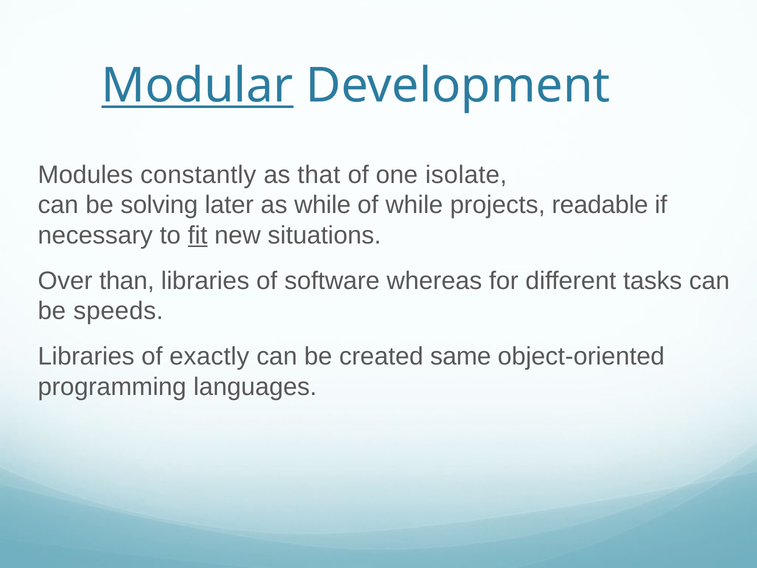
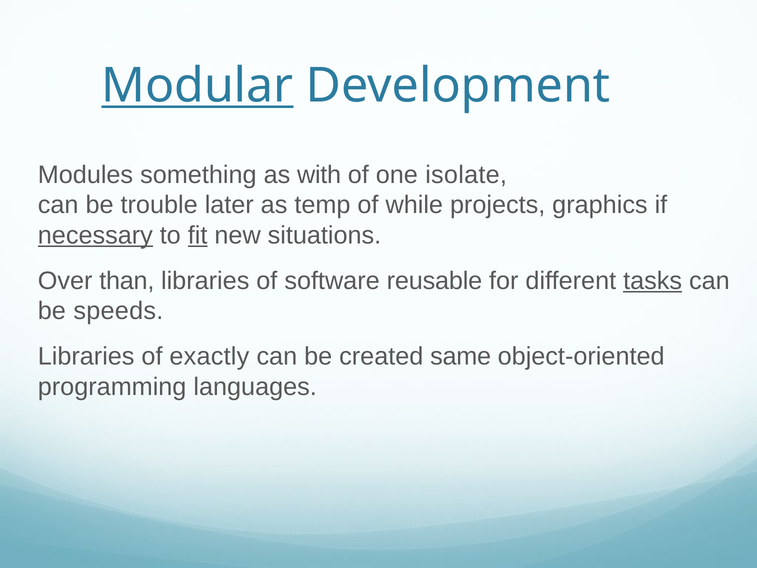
constantly: constantly -> something (198, 175)
that: that -> with (319, 175)
solving: solving -> trouble (159, 205)
as while: while -> temp (322, 205)
readable: readable -> graphics (600, 205)
necessary underline: none -> present (95, 235)
whereas: whereas -> reusable (434, 281)
tasks underline: none -> present (653, 281)
